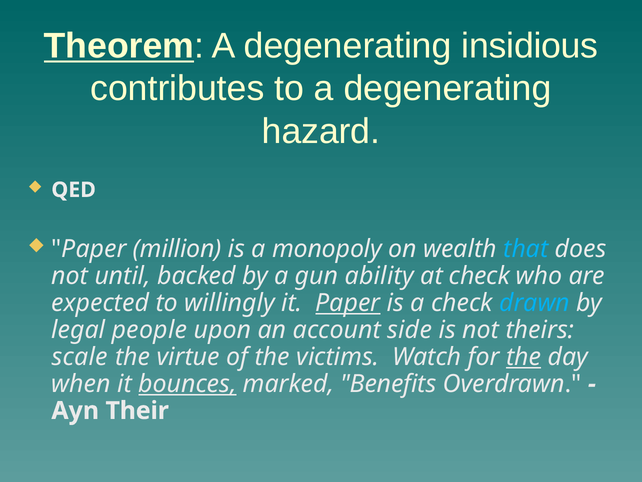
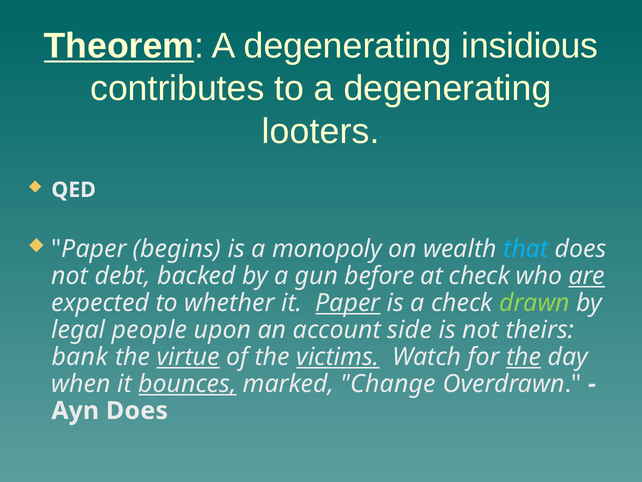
hazard: hazard -> looters (321, 131)
million: million -> begins (177, 249)
until: until -> debt (123, 275)
ability: ability -> before (379, 275)
are underline: none -> present (587, 275)
willingly: willingly -> whether (230, 302)
drawn colour: light blue -> light green (535, 302)
scale: scale -> bank (80, 356)
virtue underline: none -> present (188, 356)
victims underline: none -> present (338, 356)
Benefits: Benefits -> Change (388, 383)
Ayn Their: Their -> Does (137, 410)
